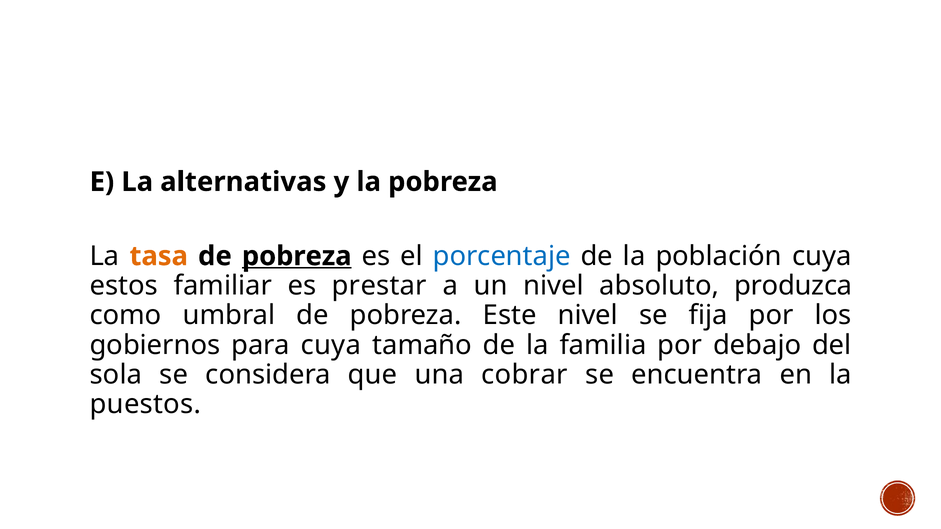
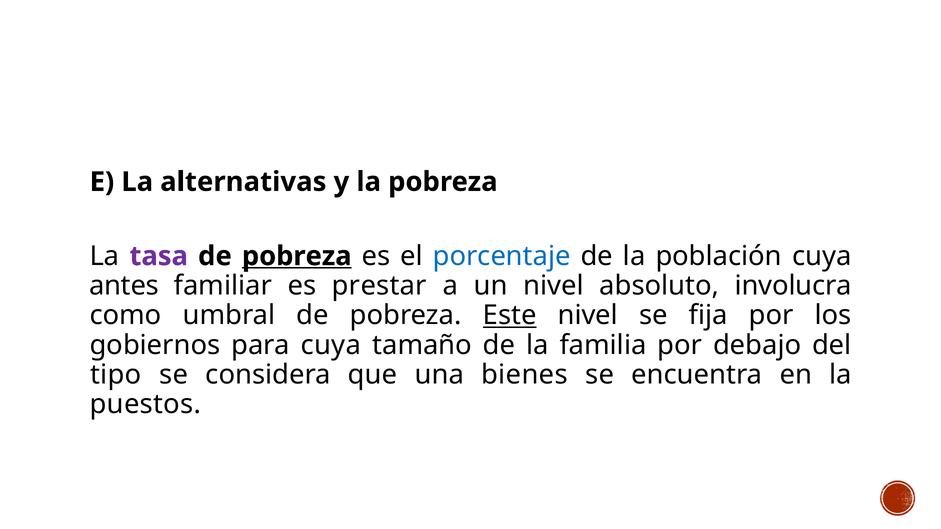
tasa colour: orange -> purple (159, 256)
estos: estos -> antes (124, 286)
produzca: produzca -> involucra (793, 286)
Este underline: none -> present (510, 316)
sola: sola -> tipo (116, 375)
cobrar: cobrar -> bienes (525, 375)
